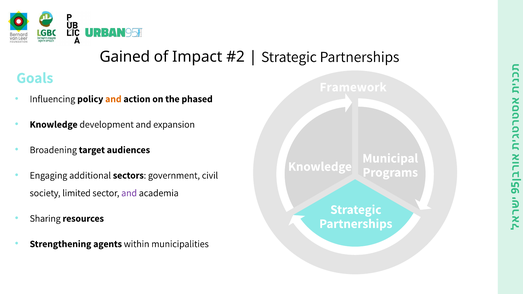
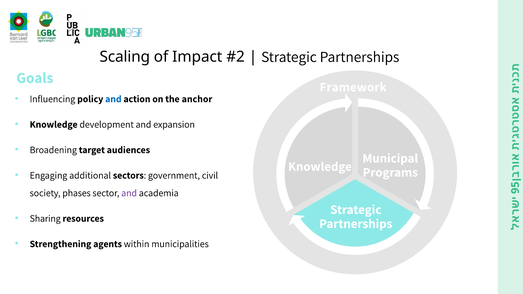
Gained: Gained -> Scaling (125, 57)
and colour: orange -> blue (113, 99)
phased: phased -> anchor (197, 99)
limited: limited -> phases (77, 193)
